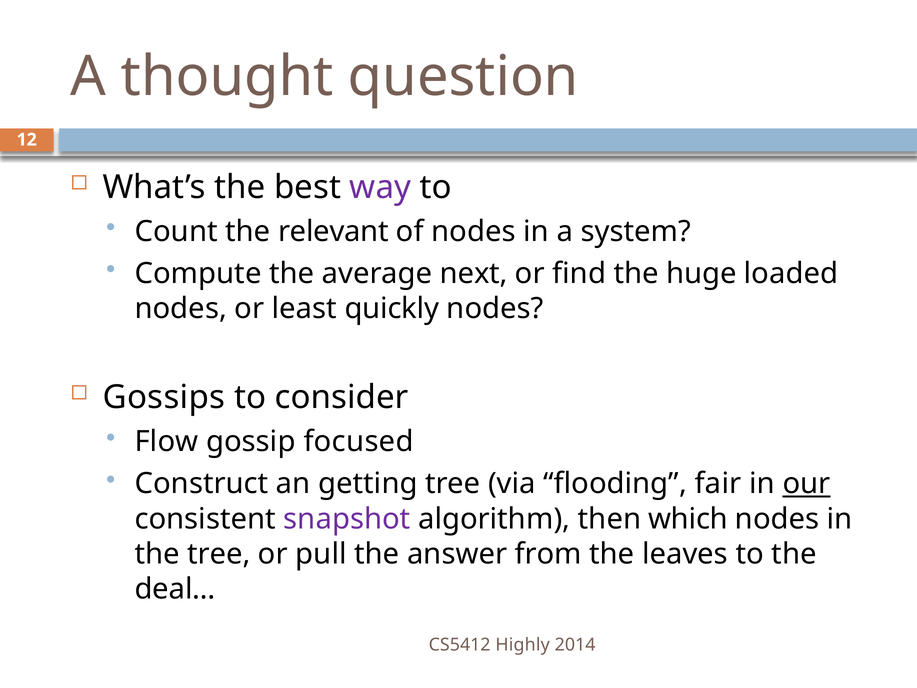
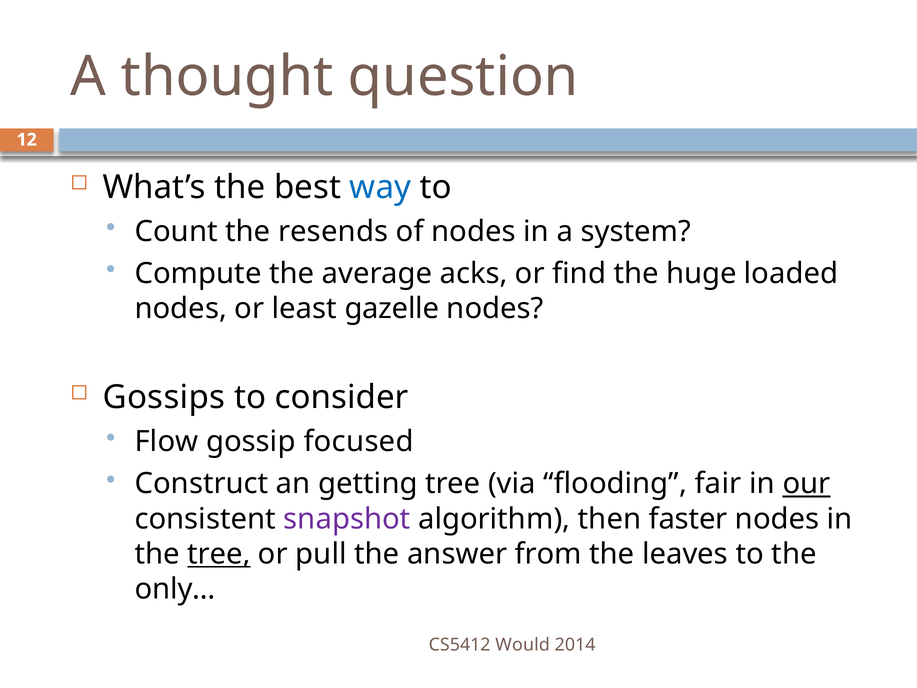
way colour: purple -> blue (380, 187)
relevant: relevant -> resends (333, 231)
next: next -> acks (474, 273)
quickly: quickly -> gazelle (392, 309)
which: which -> faster (688, 519)
tree underline: none -> present (219, 554)
deal…: deal… -> only… (175, 589)
Highly: Highly -> Would (523, 645)
